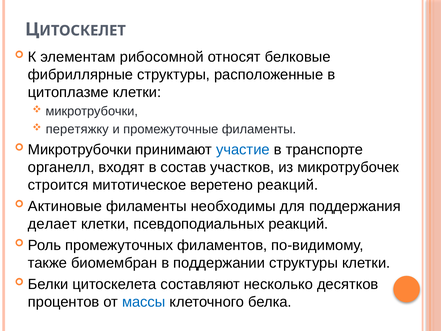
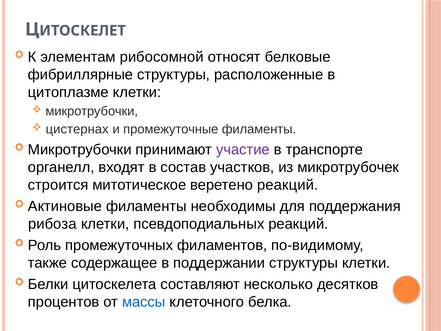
перетяжку: перетяжку -> цистернах (77, 129)
участие colour: blue -> purple (243, 149)
делает: делает -> рибоза (52, 224)
биомембран: биомембран -> содержащее (114, 263)
